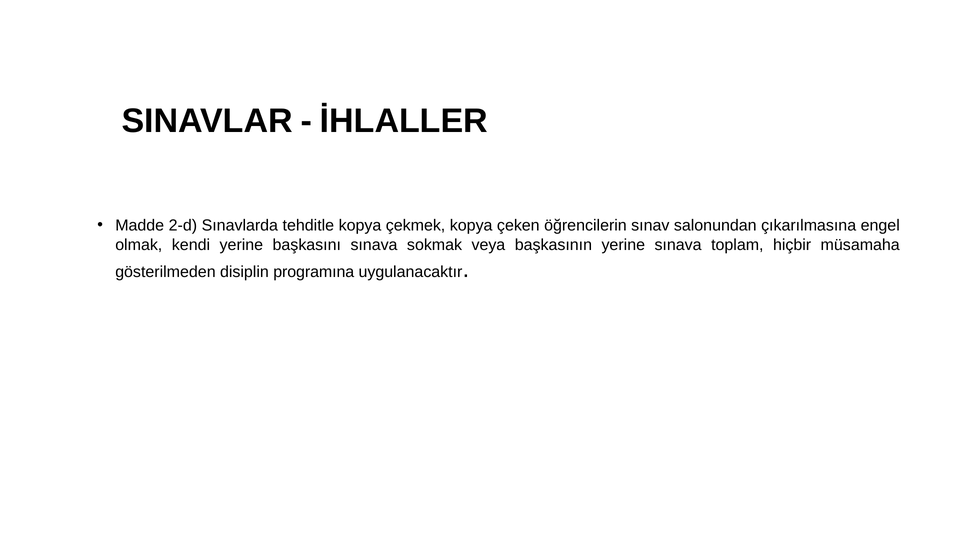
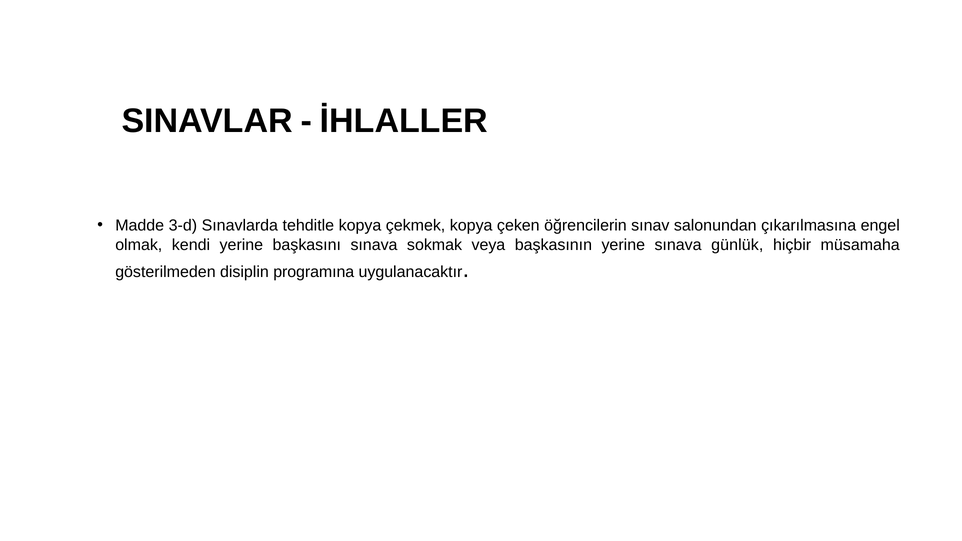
2-d: 2-d -> 3-d (183, 226)
toplam: toplam -> günlük (737, 245)
